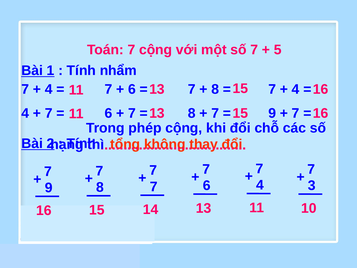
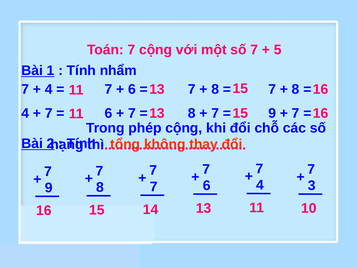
4: 4 -> 8 (296, 89)
